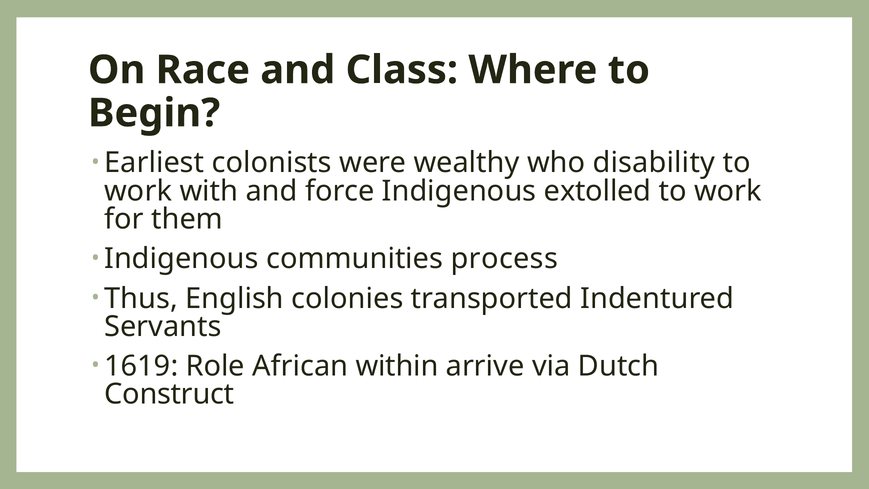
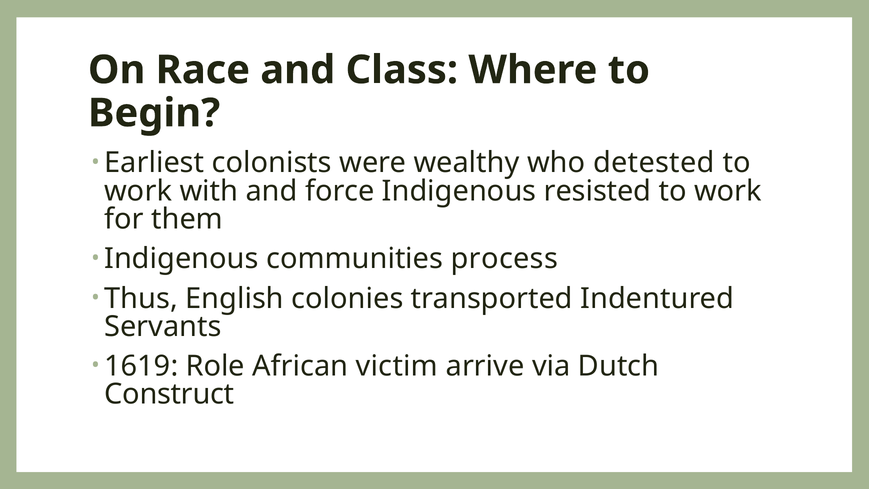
disability: disability -> detested (654, 163)
extolled: extolled -> resisted (598, 191)
within: within -> victim (397, 366)
